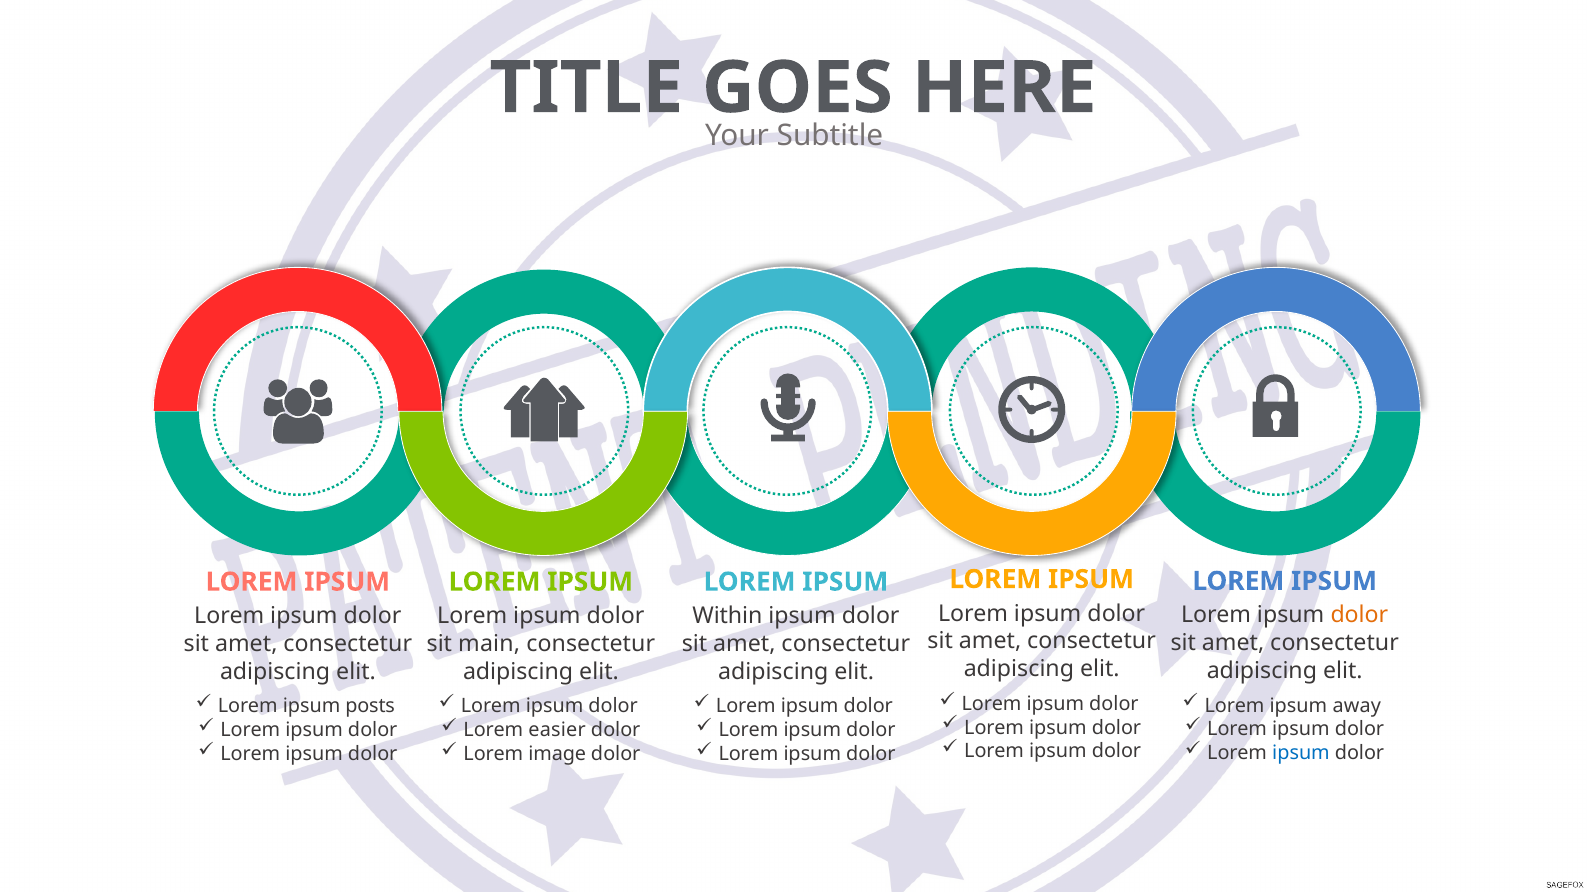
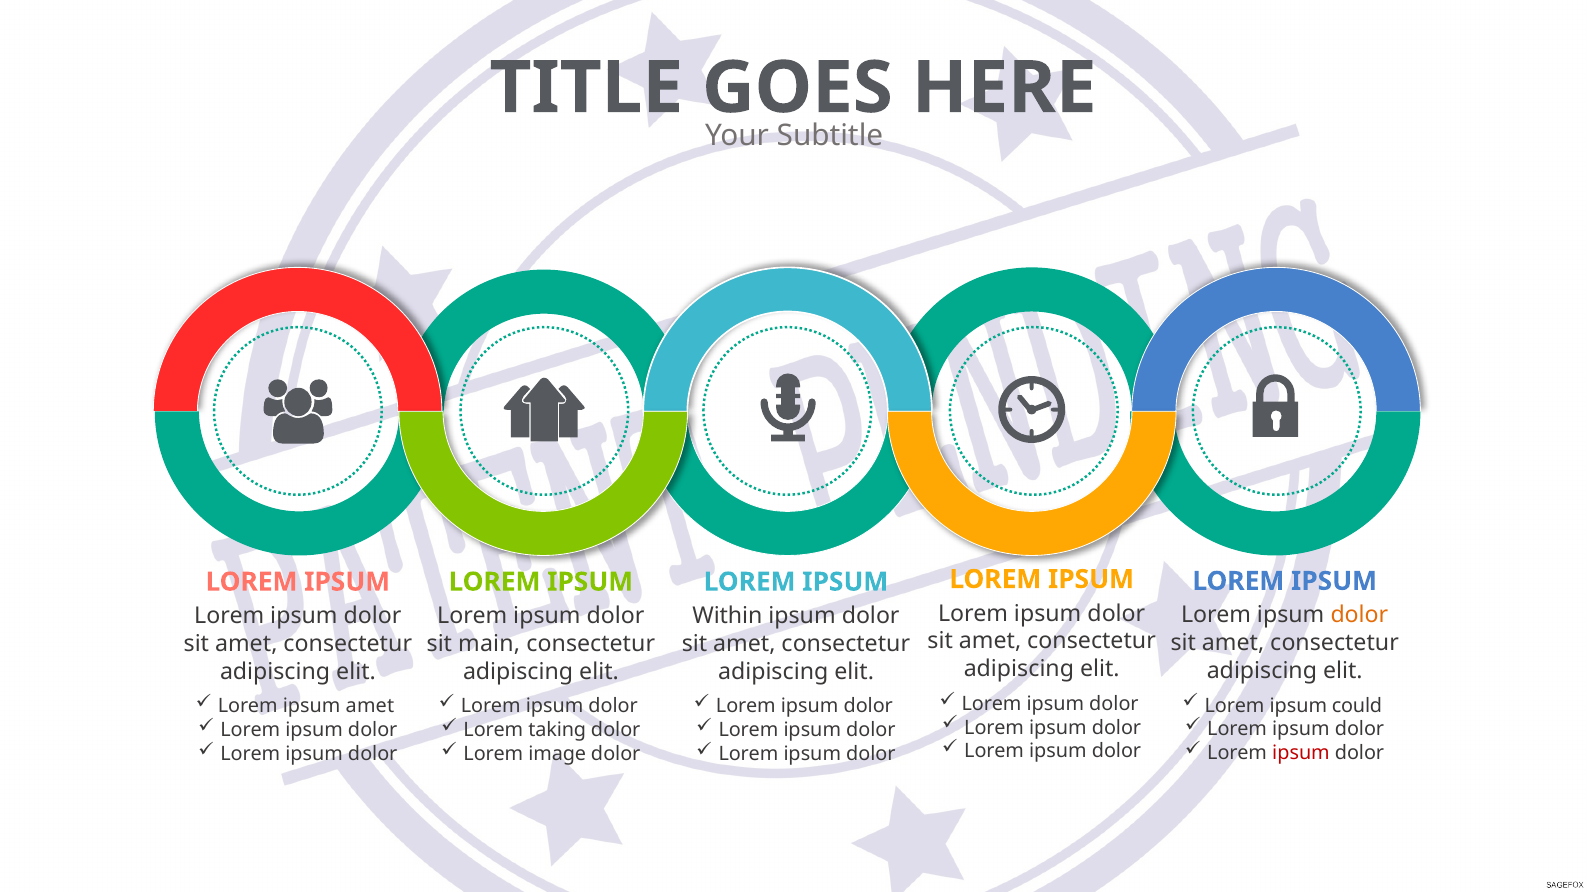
away: away -> could (1357, 706)
ipsum posts: posts -> amet (370, 707)
easier: easier -> taking (557, 731)
ipsum colour: blue -> red (1301, 754)
